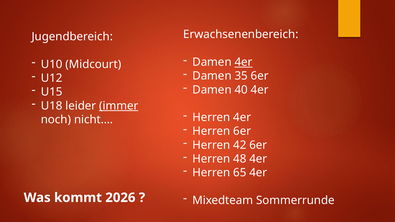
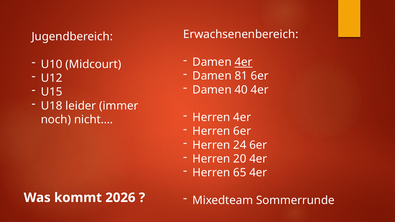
35: 35 -> 81 (241, 76)
immer underline: present -> none (119, 106)
42: 42 -> 24 (240, 145)
48: 48 -> 20 (240, 159)
